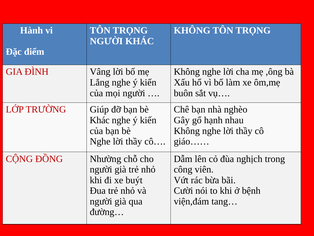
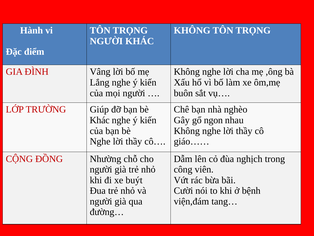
hạnh: hạnh -> ngon (213, 120)
